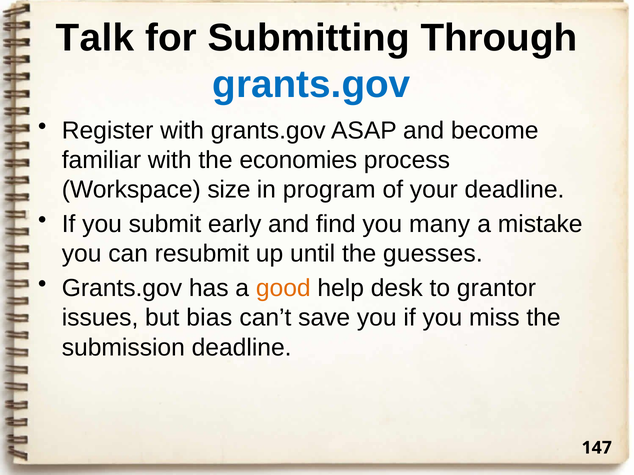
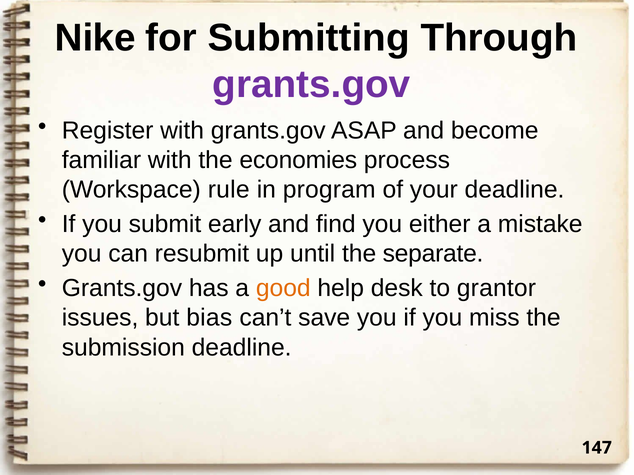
Talk: Talk -> Nike (95, 38)
grants.gov colour: blue -> purple (311, 85)
size: size -> rule (229, 190)
many: many -> either (440, 224)
guesses: guesses -> separate (433, 254)
